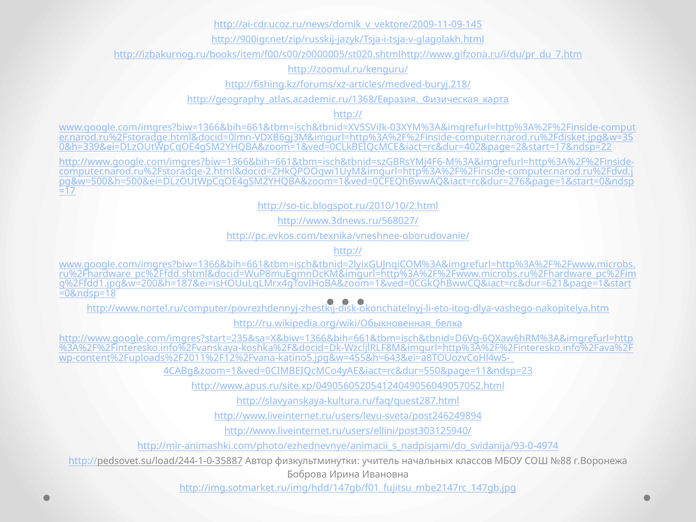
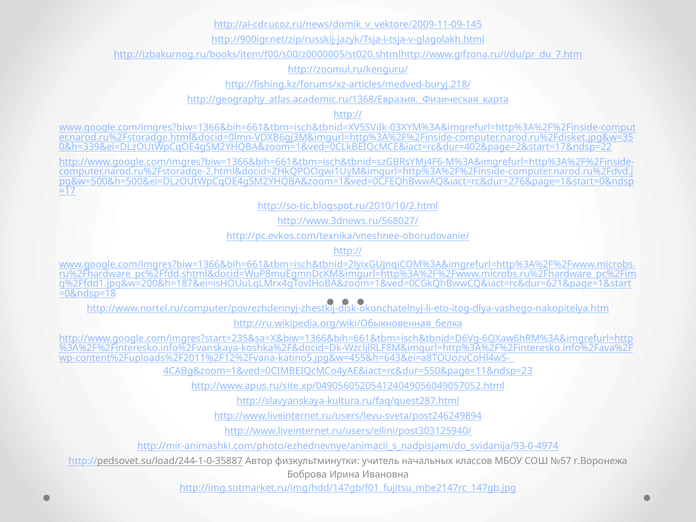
№88: №88 -> №57 (561, 461)
